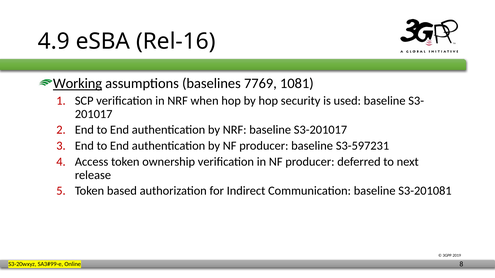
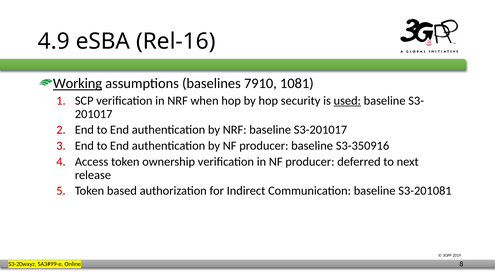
7769: 7769 -> 7910 (260, 84)
used underline: none -> present (347, 101)
S3-597231: S3-597231 -> S3-350916 (363, 146)
